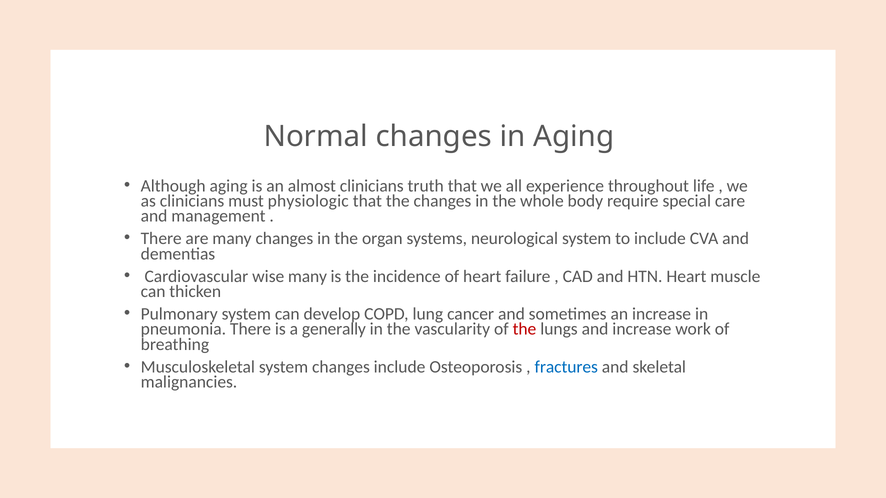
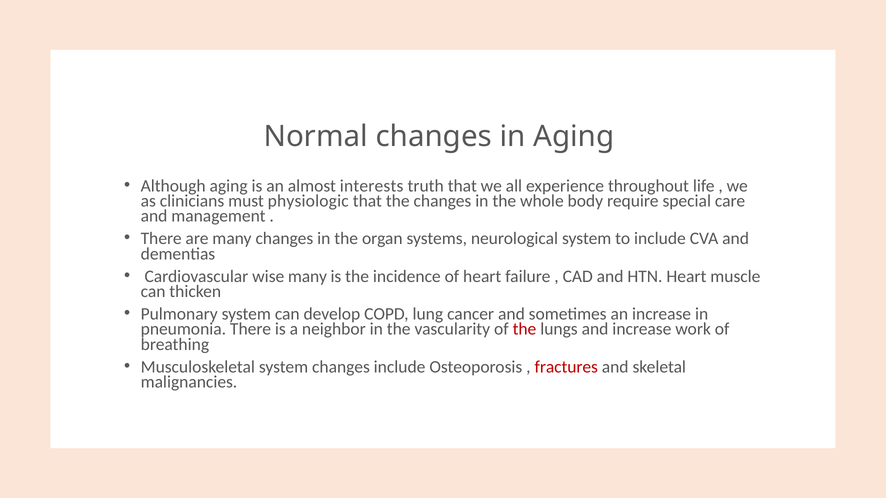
almost clinicians: clinicians -> interests (372, 186)
generally: generally -> neighbor (334, 329)
fractures colour: blue -> red (566, 367)
